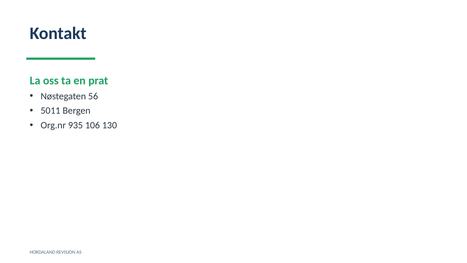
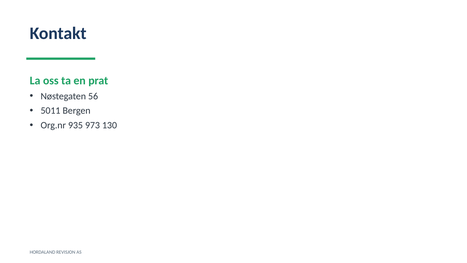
106: 106 -> 973 (93, 125)
